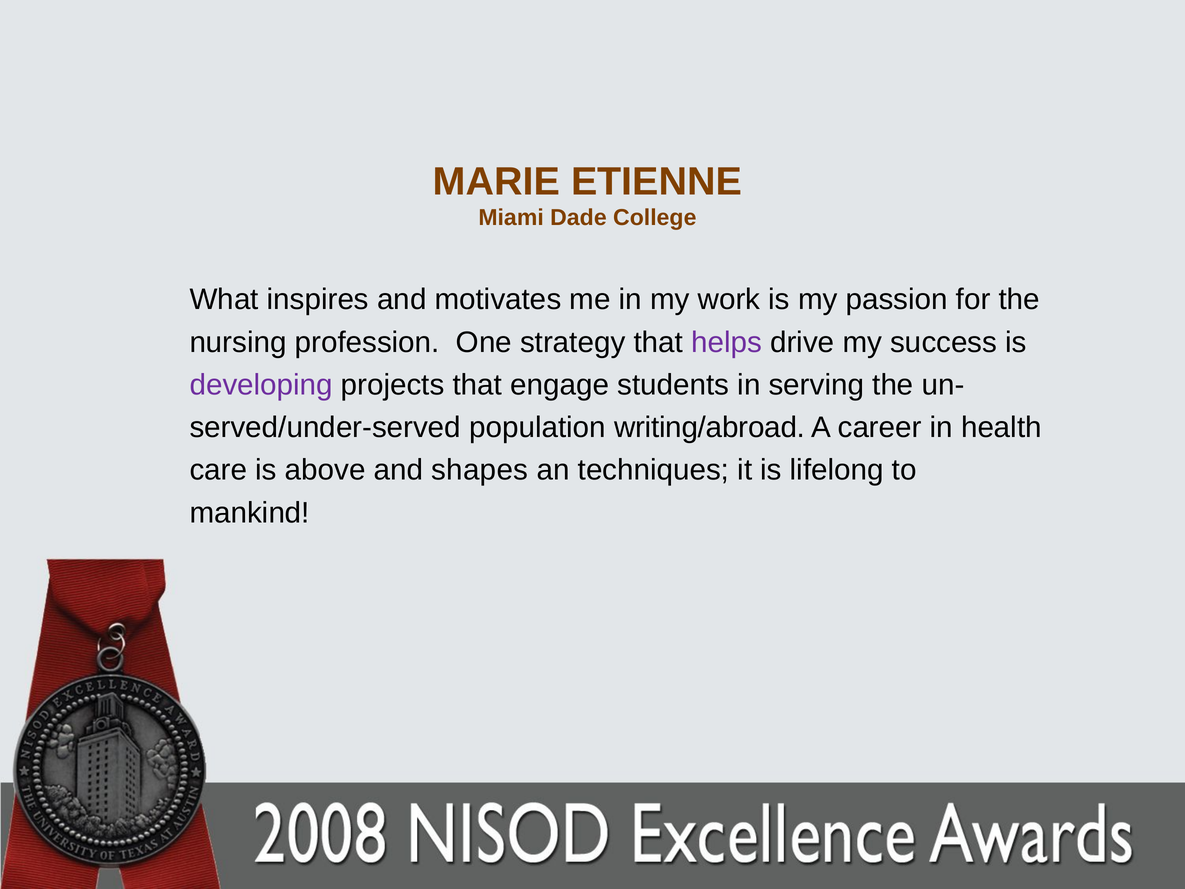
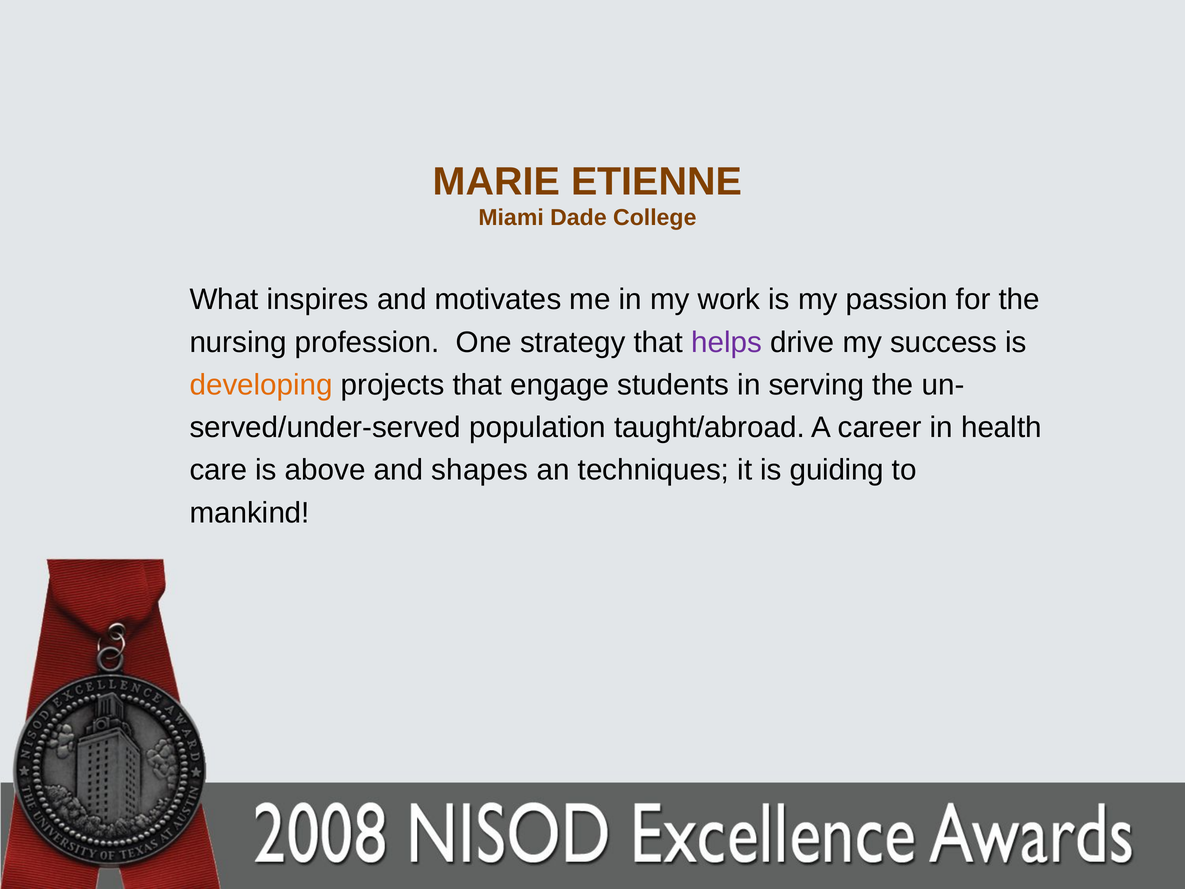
developing colour: purple -> orange (261, 385)
writing/abroad: writing/abroad -> taught/abroad (709, 427)
lifelong: lifelong -> guiding (837, 470)
